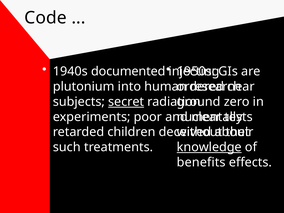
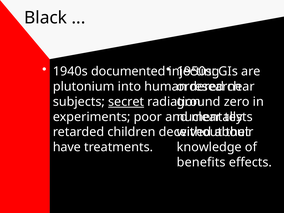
Code: Code -> Black (46, 18)
such: such -> have (67, 147)
knowledge underline: present -> none (209, 147)
